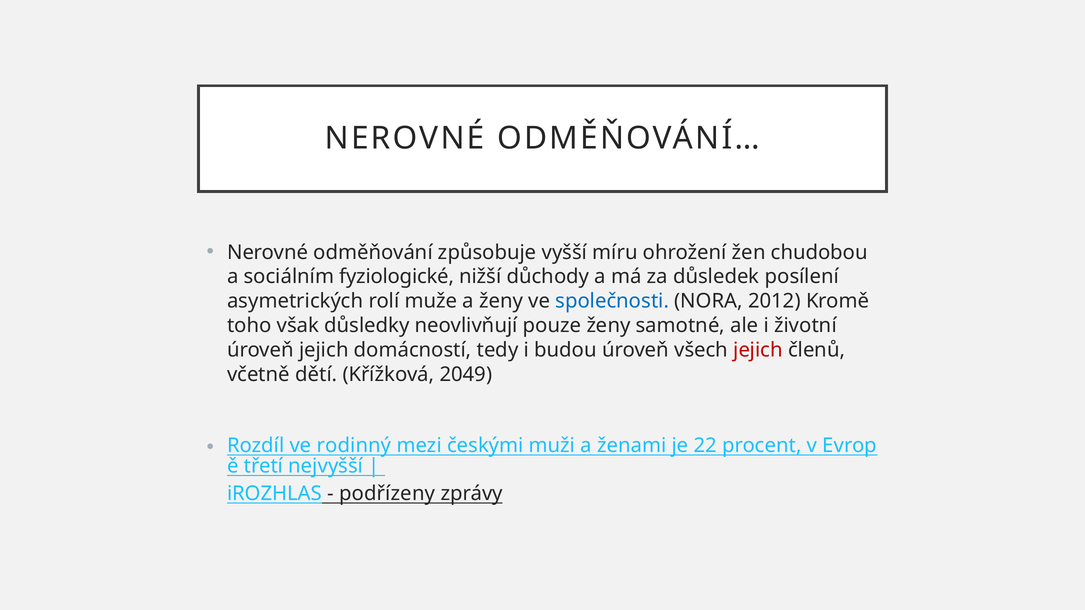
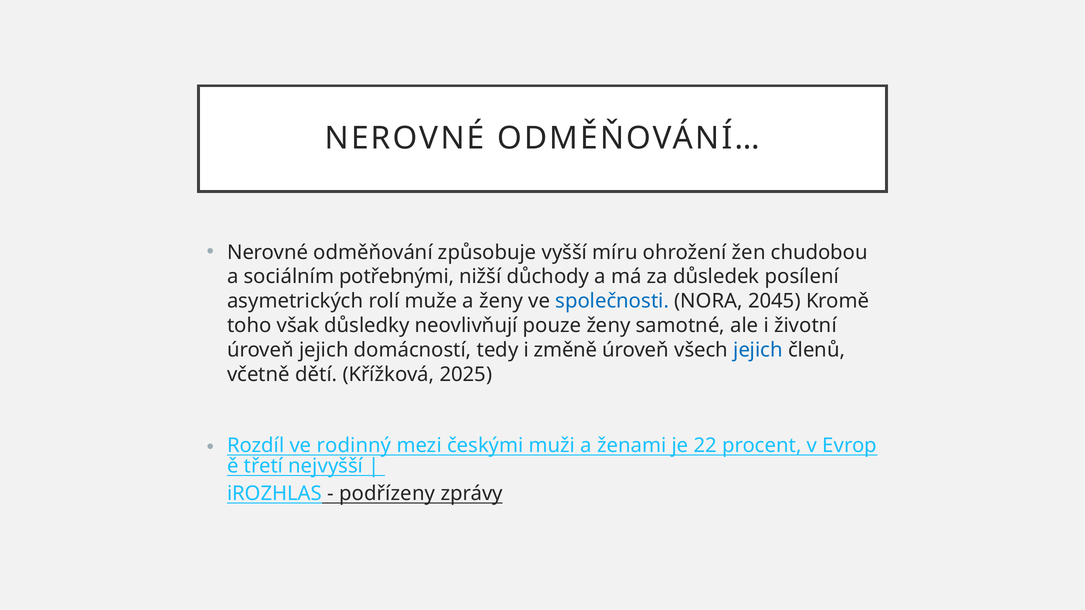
fyziologické: fyziologické -> potřebnými (397, 277)
2012: 2012 -> 2045 (774, 301)
budou: budou -> změně (566, 350)
jejich colour: red -> blue (758, 350)
2049: 2049 -> 2025 (466, 375)
